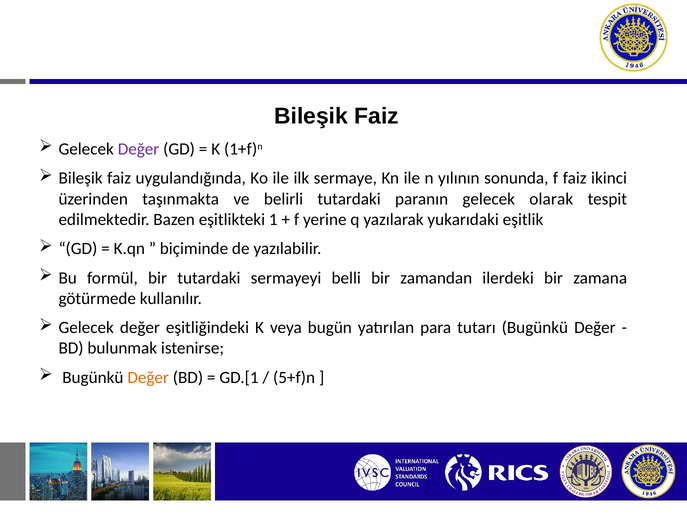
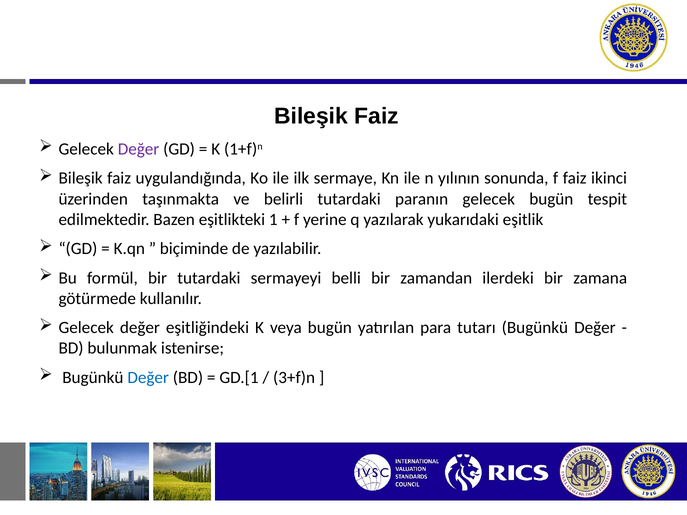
gelecek olarak: olarak -> bugün (551, 199)
Değer colour: orange -> blue (148, 378)
5+f)n: 5+f)n -> 3+f)n (294, 378)
